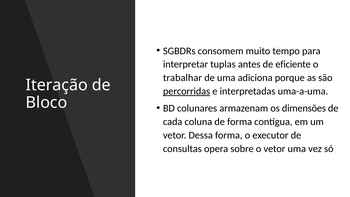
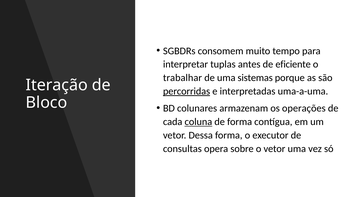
adiciona: adiciona -> sistemas (255, 78)
dimensões: dimensões -> operações (304, 108)
coluna underline: none -> present (198, 122)
